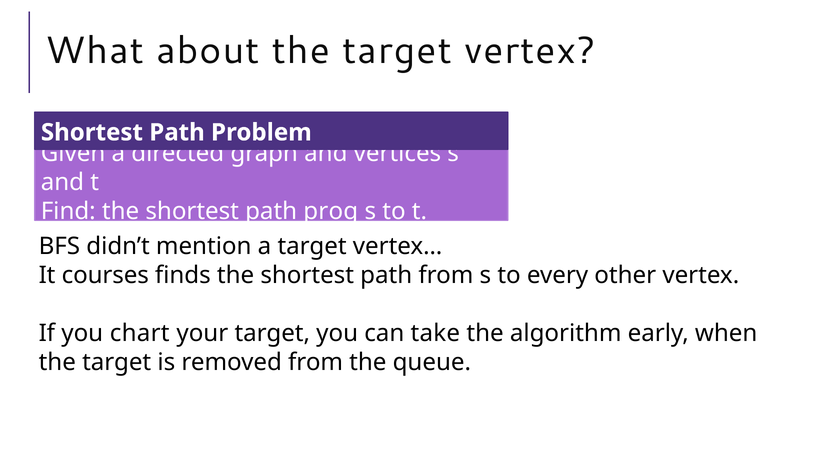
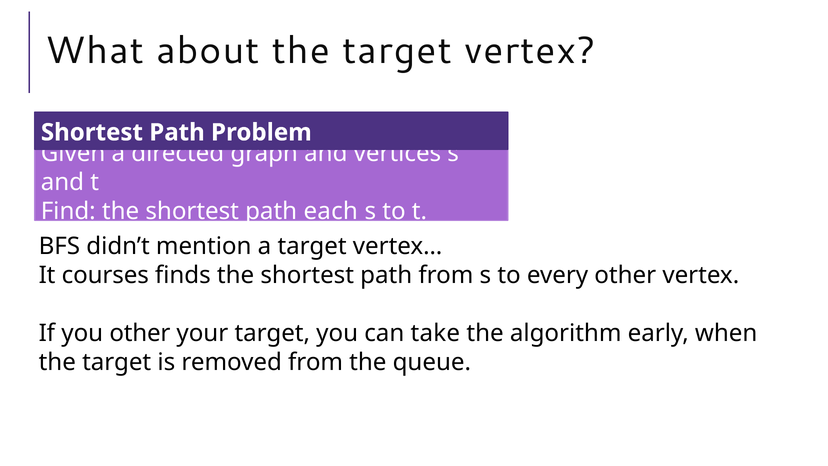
prog: prog -> each (331, 211)
you chart: chart -> other (140, 333)
